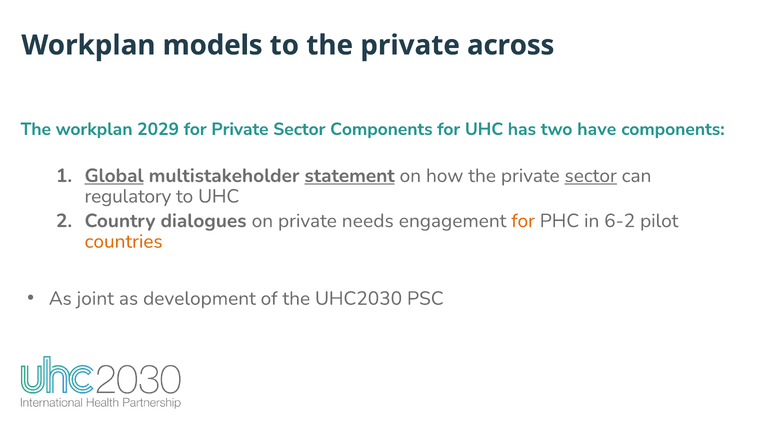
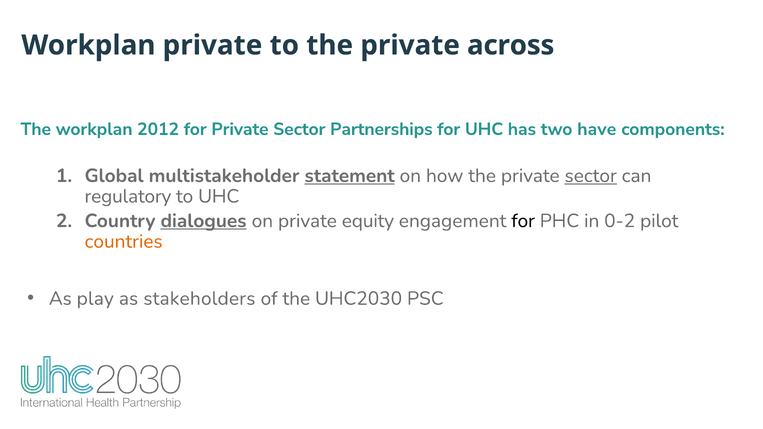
Workplan models: models -> private (212, 45)
2029: 2029 -> 2012 (158, 129)
Sector Components: Components -> Partnerships (381, 129)
Global underline: present -> none (114, 176)
dialogues underline: none -> present (204, 221)
needs: needs -> equity (368, 221)
for colour: orange -> black (523, 221)
6-2: 6-2 -> 0-2 (620, 221)
joint: joint -> play (95, 299)
development: development -> stakeholders (199, 299)
